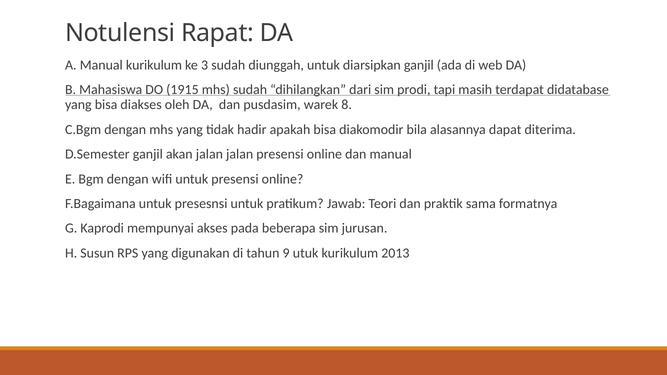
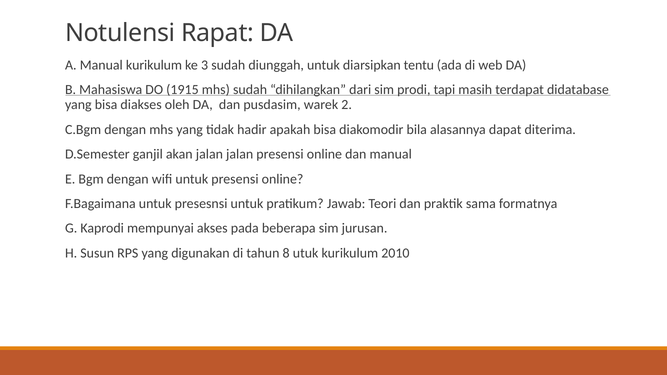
diarsipkan ganjil: ganjil -> tentu (419, 65)
8: 8 -> 2 (347, 105)
9: 9 -> 8 (286, 253)
2013: 2013 -> 2010 (395, 253)
